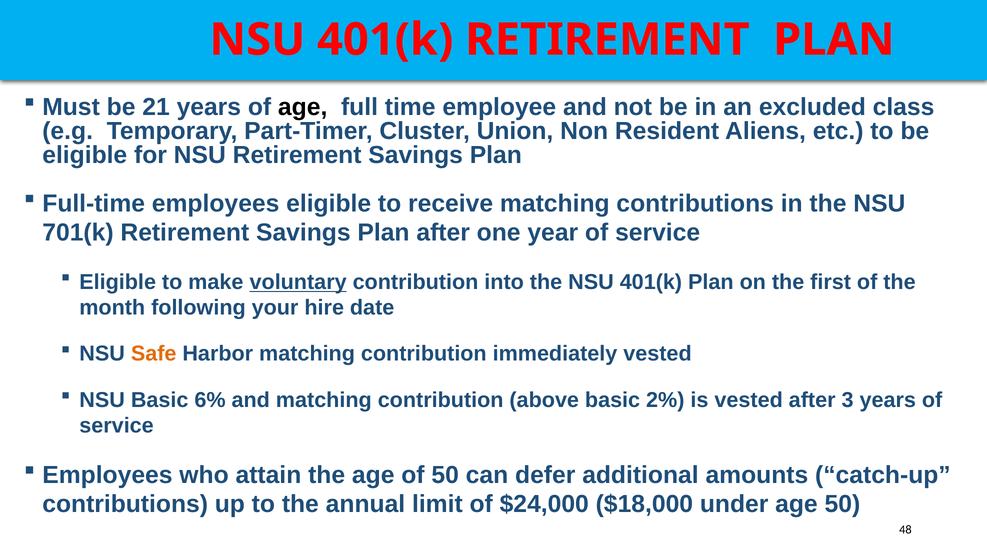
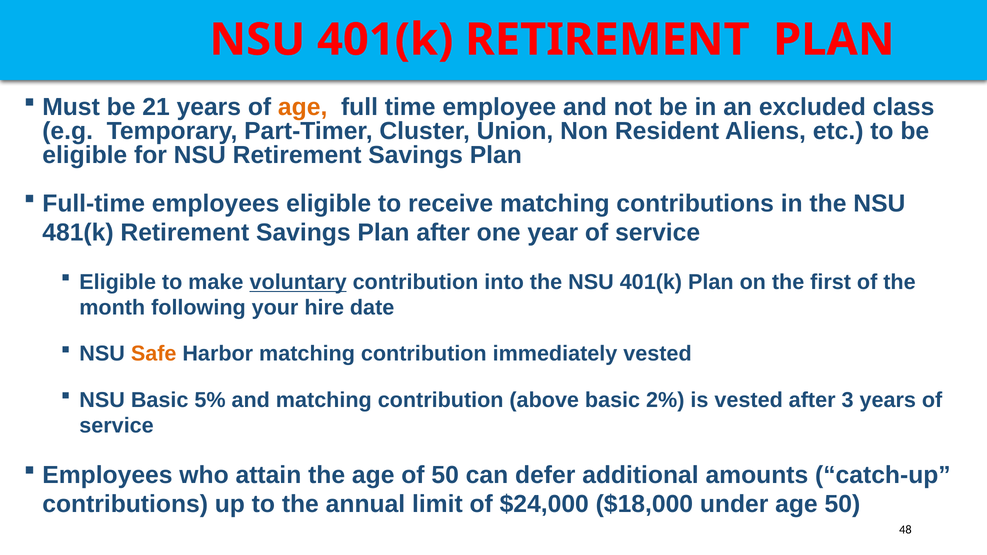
age colour: black -> orange (303, 107)
701(k: 701(k -> 481(k (78, 233)
6%: 6% -> 5% (210, 400)
